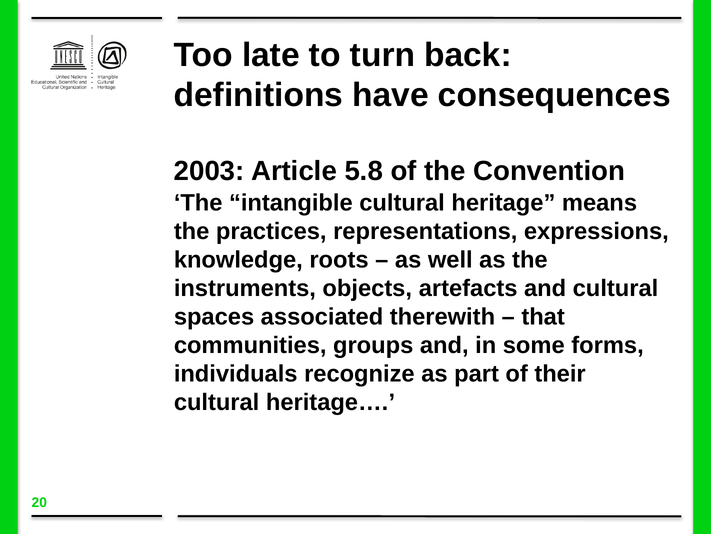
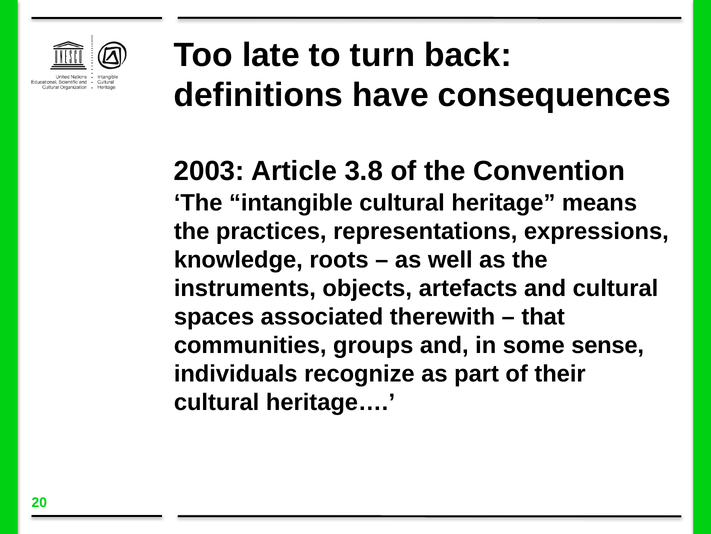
5.8: 5.8 -> 3.8 (364, 171)
forms: forms -> sense (608, 345)
